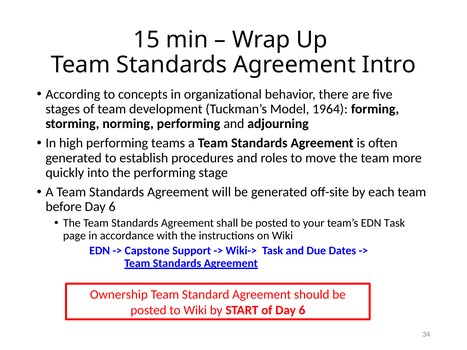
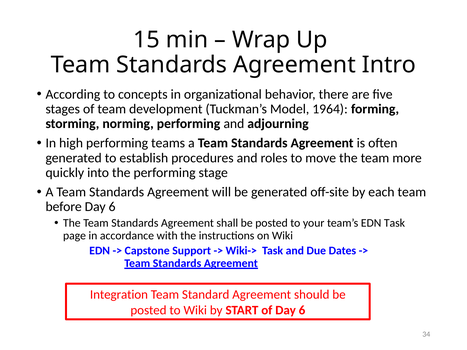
Ownership: Ownership -> Integration (119, 295)
